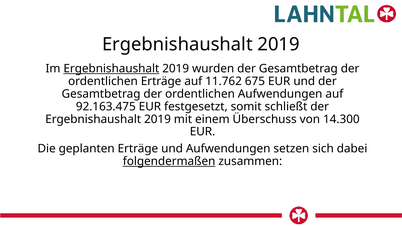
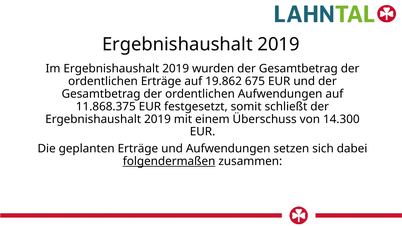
Ergebnishaushalt underline: present -> none (111, 69)
11.762: 11.762 -> 19.862 (224, 81)
92.163.475: 92.163.475 -> 11.868.375 (106, 107)
